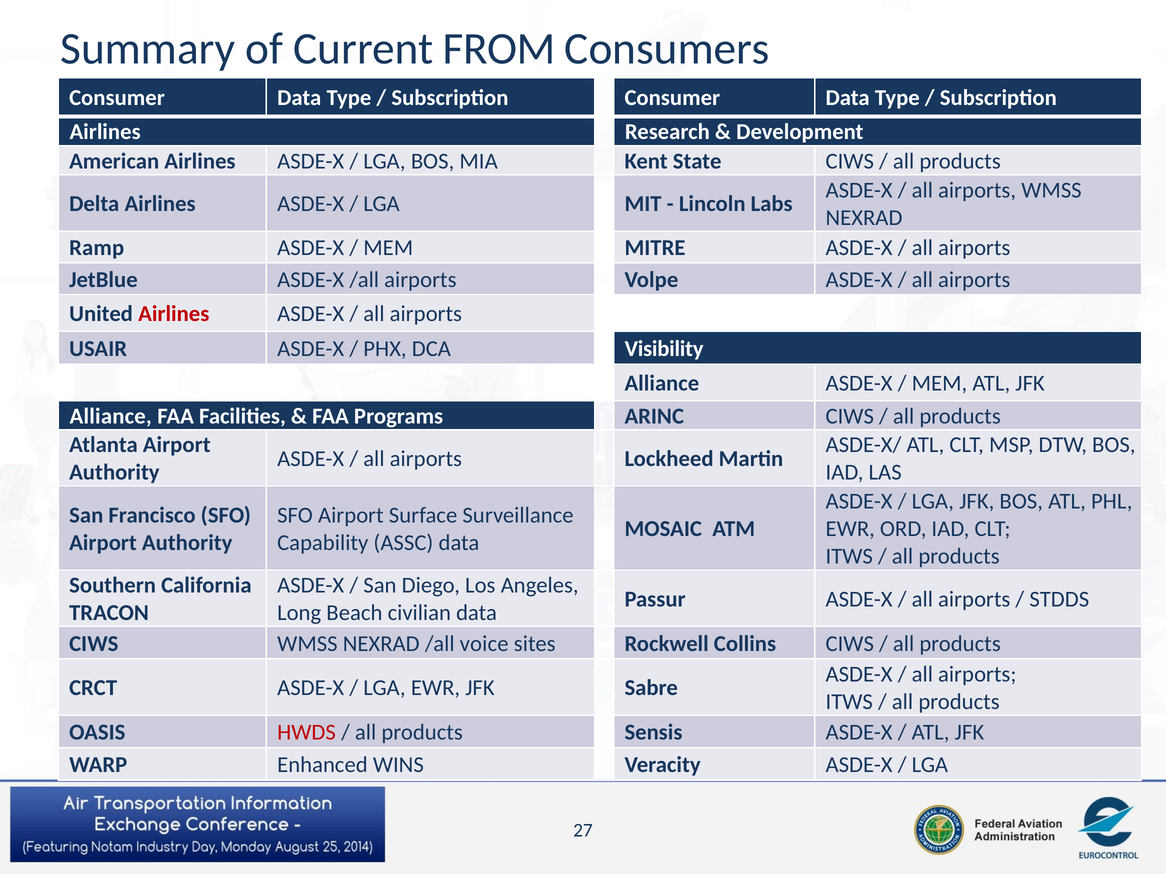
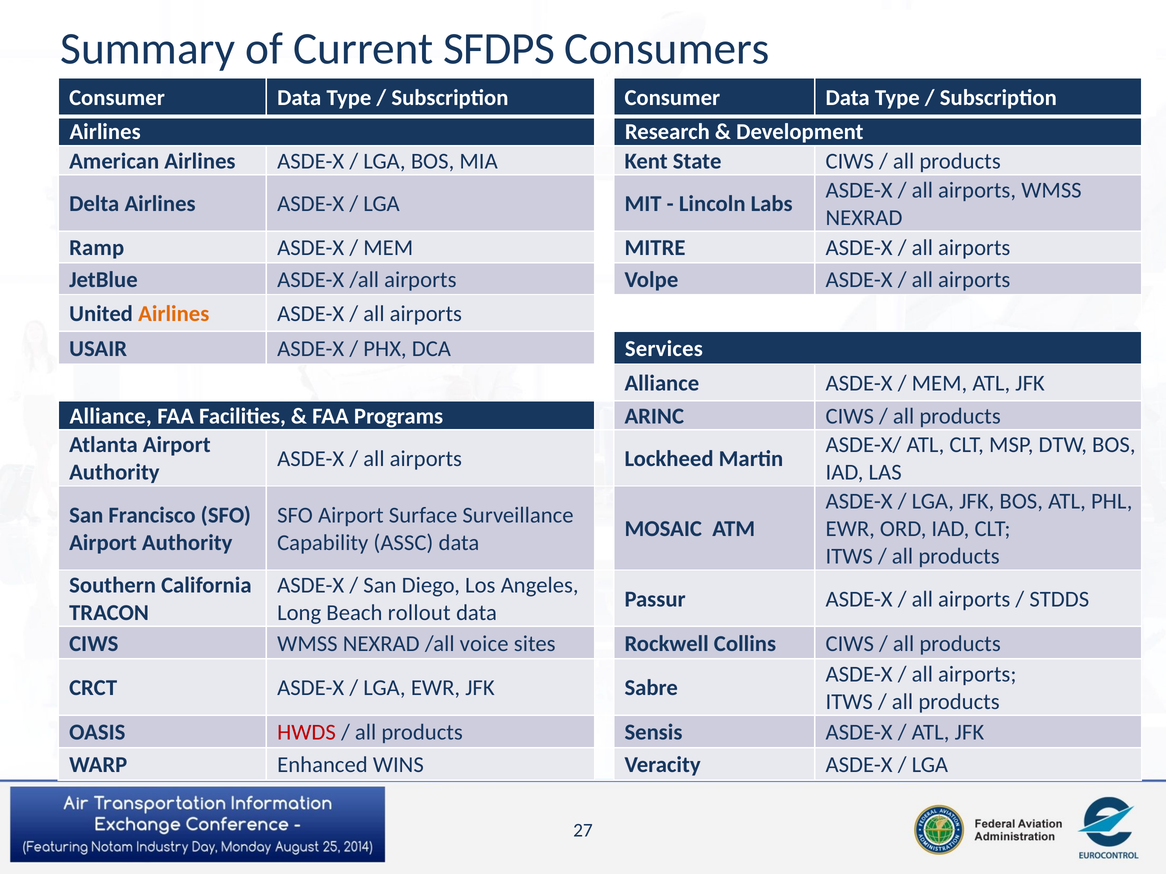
FROM: FROM -> SFDPS (499, 49)
Airlines colour: red -> orange (174, 314)
Visibility: Visibility -> Services (664, 349)
civilian: civilian -> rollout (419, 613)
